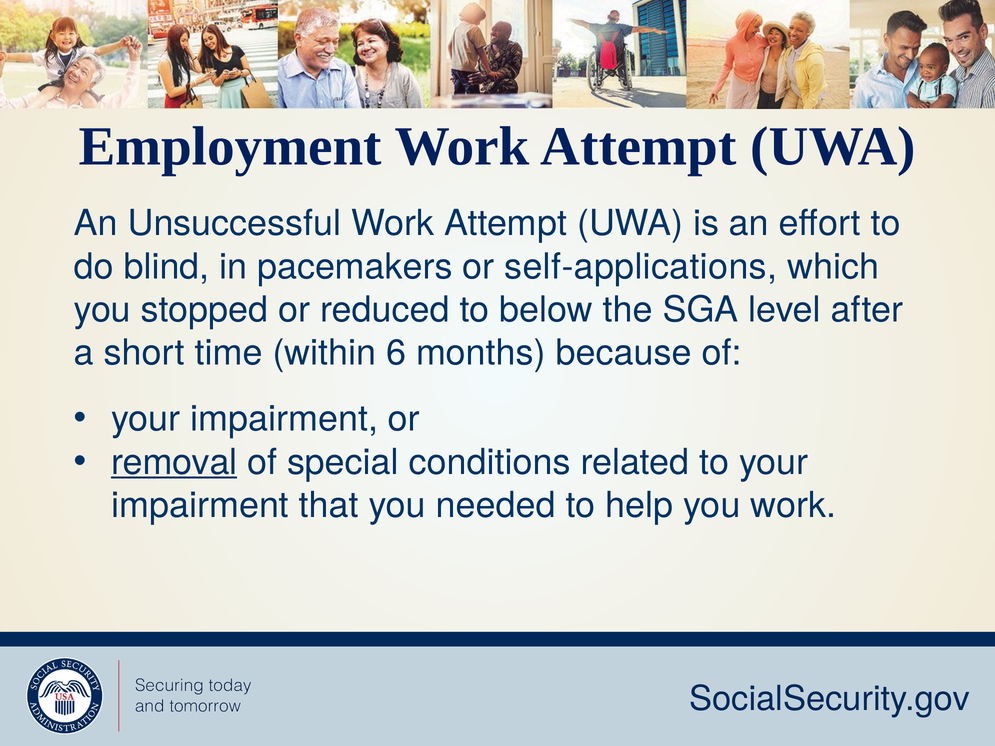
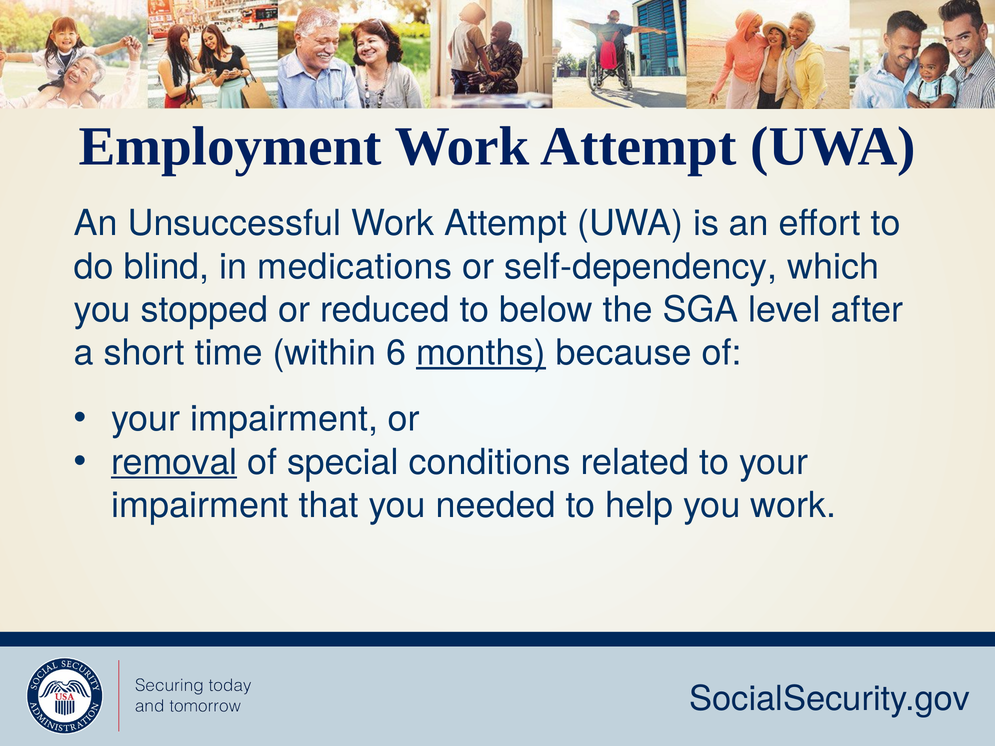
pacemakers: pacemakers -> medications (355, 267)
self-applications: self-applications -> self-dependency (641, 267)
months underline: none -> present (481, 353)
